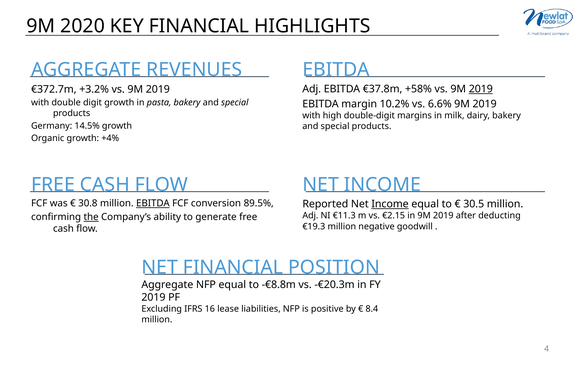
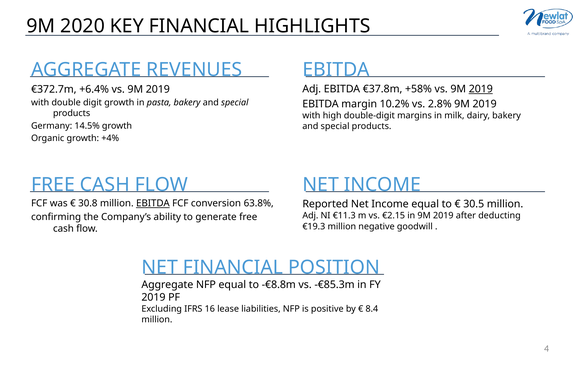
+3.2%: +3.2% -> +6.4% (94, 89)
6.6%: 6.6% -> 2.8% (440, 104)
89.5%: 89.5% -> 63.8% (259, 203)
Income underline: present -> none (390, 204)
the underline: present -> none (91, 217)
-€20.3m: -€20.3m -> -€85.3m (334, 285)
